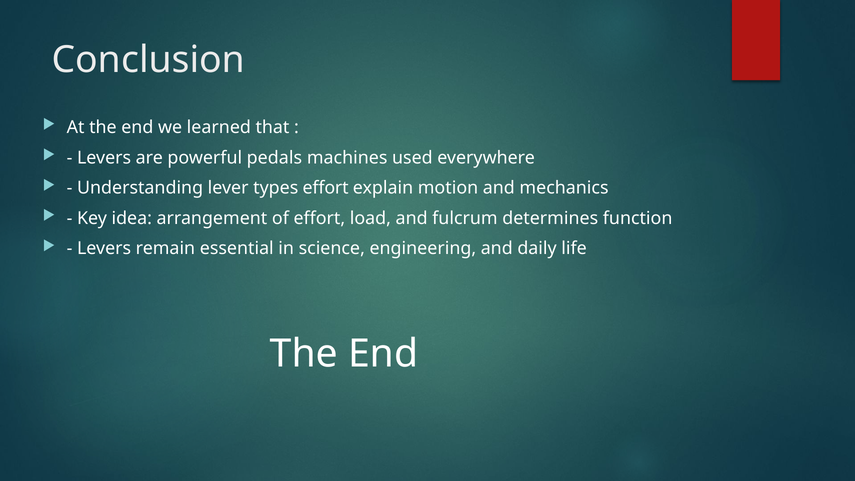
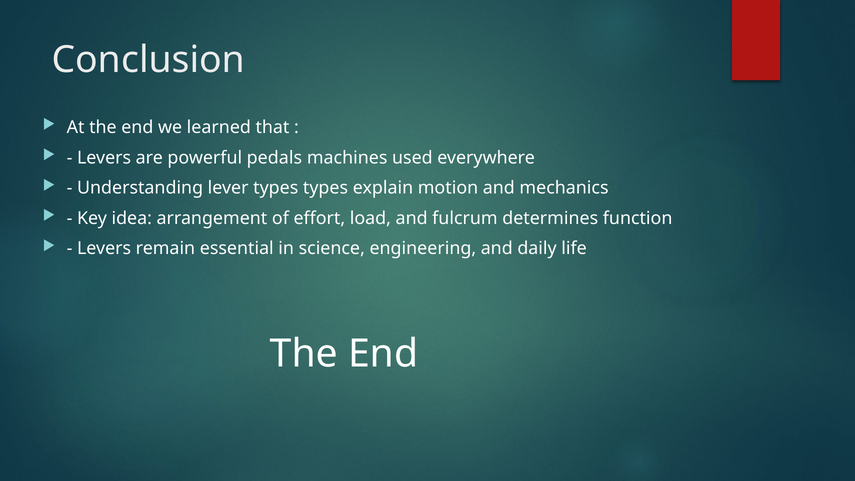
types effort: effort -> types (326, 188)
